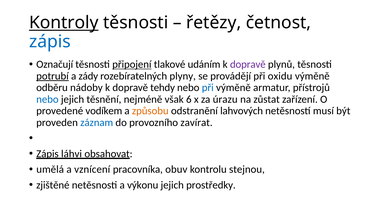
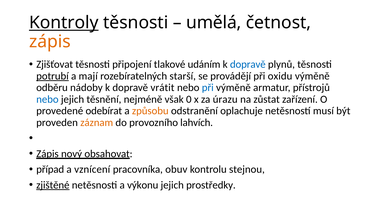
řetězy: řetězy -> umělá (214, 23)
zápis colour: blue -> orange (50, 42)
Označují: Označují -> Zjišťovat (55, 64)
připojení underline: present -> none (132, 64)
dopravě colour: purple -> blue (248, 64)
zády: zády -> mají (88, 76)
plyny: plyny -> starší (183, 76)
tehdy: tehdy -> vrátit (162, 88)
6: 6 -> 0 (189, 99)
vodíkem: vodíkem -> odebírat (104, 111)
lahvových: lahvových -> oplachuje (242, 111)
záznam colour: blue -> orange (97, 122)
zavírat: zavírat -> lahvích (197, 122)
láhvi: láhvi -> nový (72, 154)
umělá: umělá -> případ (50, 169)
zjištěné underline: none -> present (53, 185)
